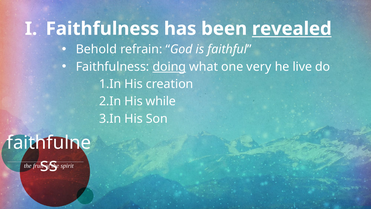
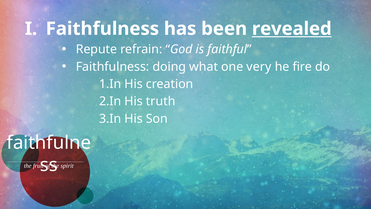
Behold: Behold -> Repute (96, 49)
doing underline: present -> none (169, 67)
live: live -> fire (302, 67)
while: while -> truth (161, 101)
